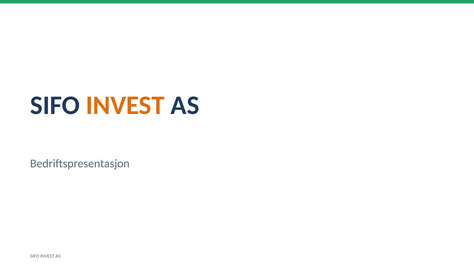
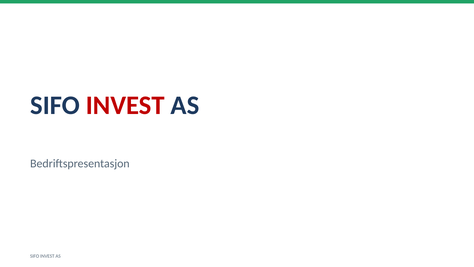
INVEST colour: orange -> red (125, 105)
